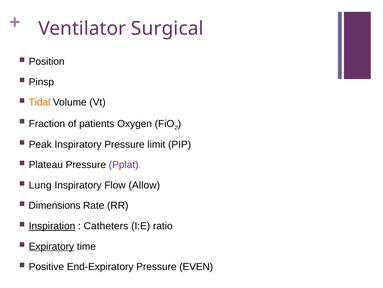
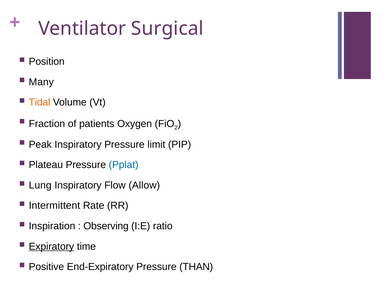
Pinsp: Pinsp -> Many (41, 82)
Pplat colour: purple -> blue (124, 164)
Dimensions: Dimensions -> Intermittent (54, 205)
Inspiration underline: present -> none (52, 225)
Catheters: Catheters -> Observing (106, 225)
EVEN: EVEN -> THAN (196, 266)
